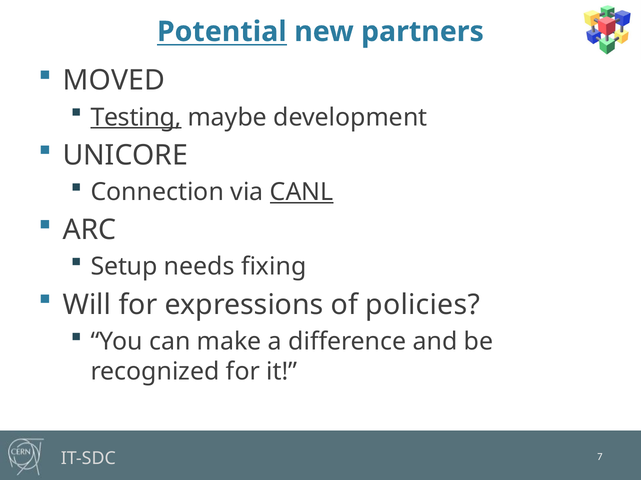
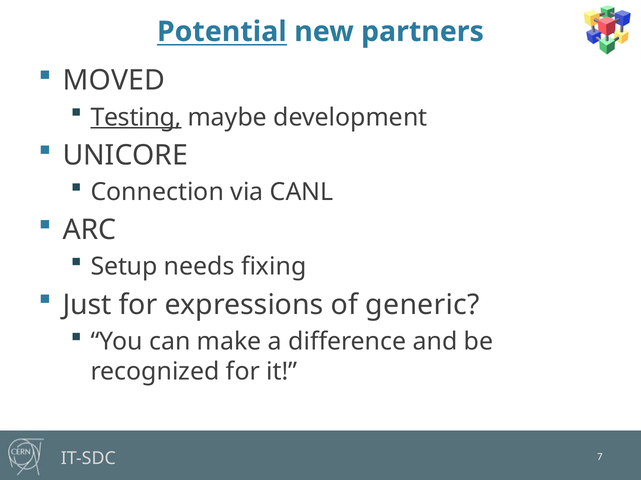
CANL underline: present -> none (302, 192)
Will: Will -> Just (87, 305)
policies: policies -> generic (423, 305)
